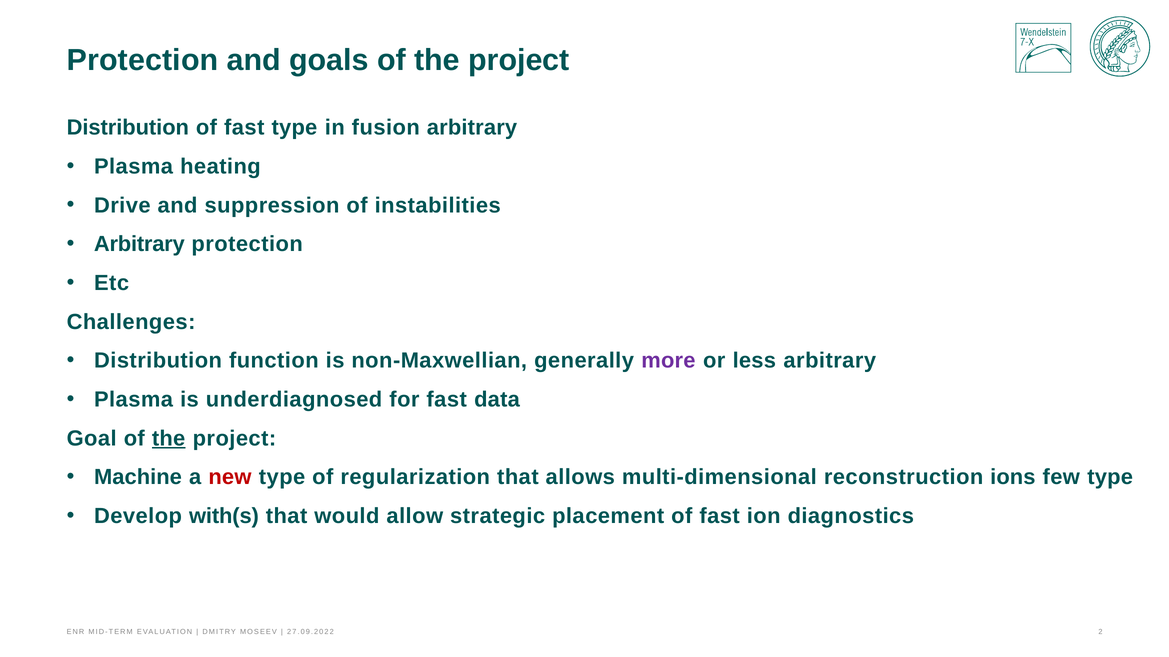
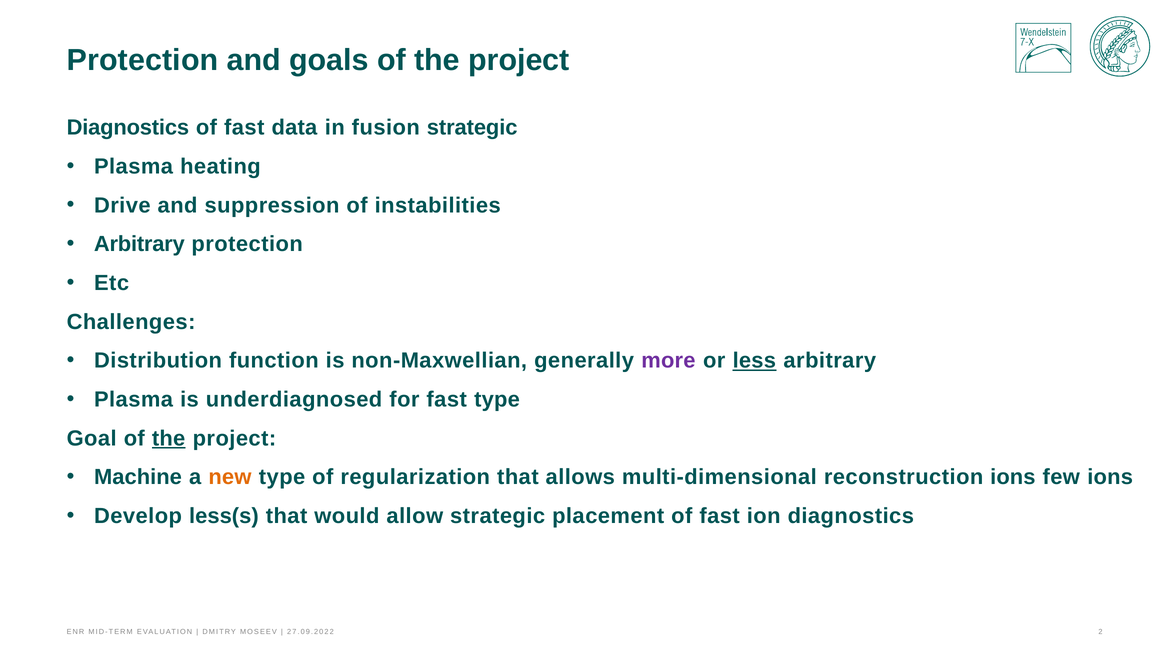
Distribution: Distribution -> Diagnostics (128, 128)
fast type: type -> data (294, 128)
fusion arbitrary: arbitrary -> strategic (472, 128)
less underline: none -> present (754, 361)
fast data: data -> type (497, 400)
new colour: red -> orange (230, 478)
few type: type -> ions (1110, 478)
with(s: with(s -> less(s (224, 517)
